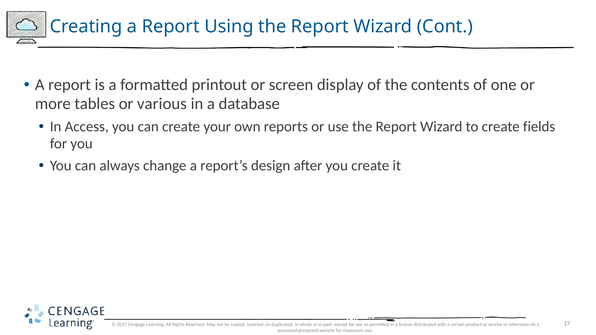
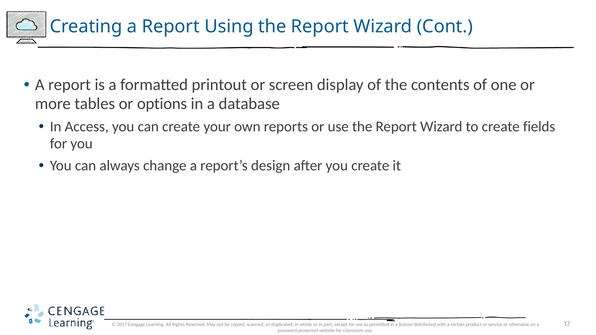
various: various -> options (162, 104)
